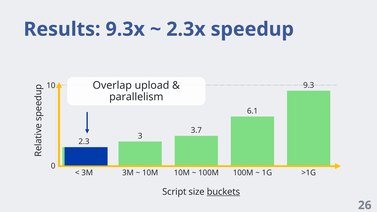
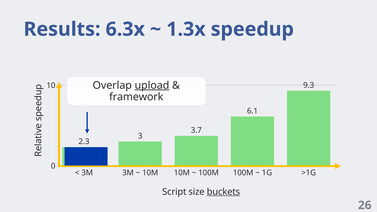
9.3x: 9.3x -> 6.3x (125, 29)
2.3x: 2.3x -> 1.3x (186, 29)
upload underline: none -> present (152, 85)
parallelism: parallelism -> framework (136, 97)
